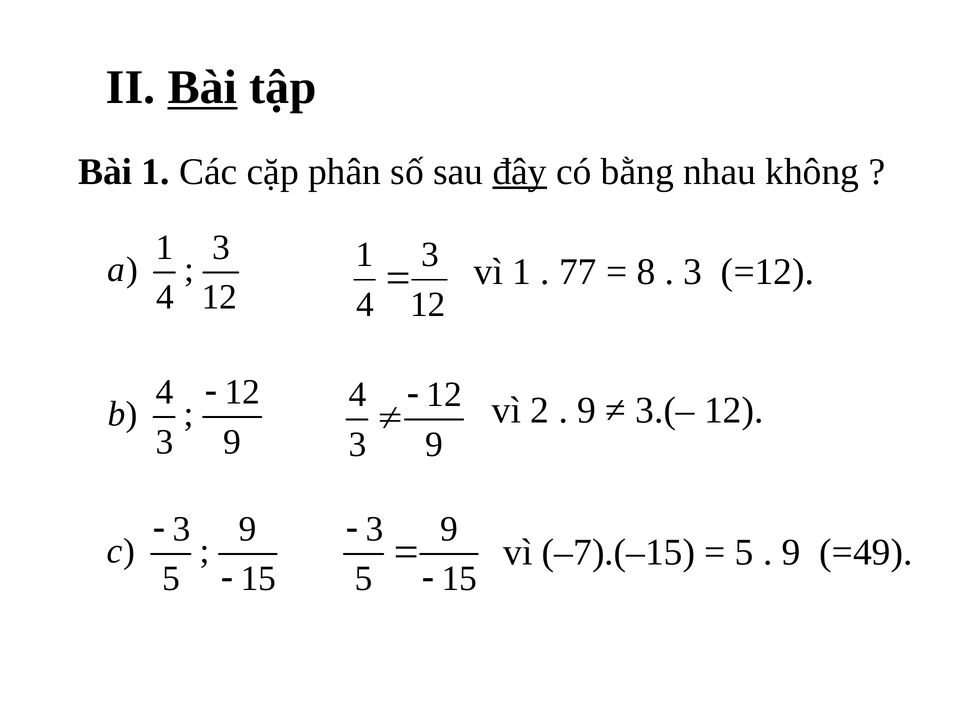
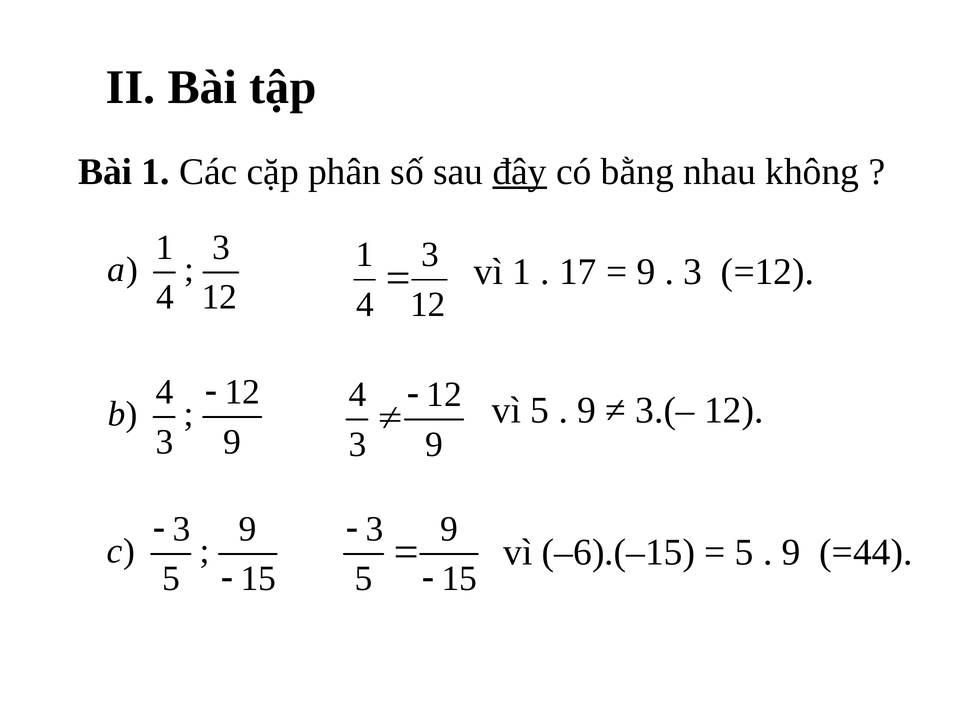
Bài underline: present -> none (202, 88)
77: 77 -> 17 (578, 272)
8: 8 -> 9 (646, 272)
vì 2: 2 -> 5 (540, 410)
–7).(–15: –7).(–15 -> –6).(–15 (619, 552)
=49: =49 -> =44 (866, 552)
